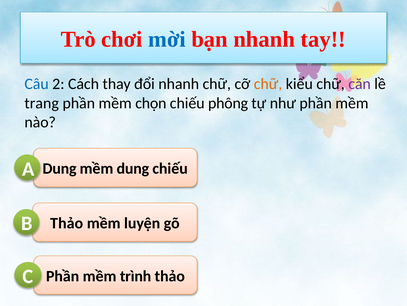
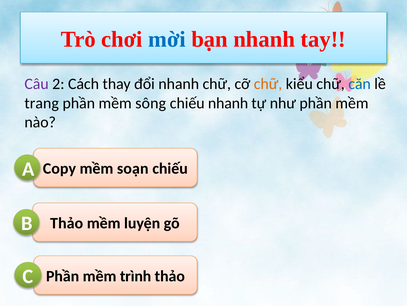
Câu colour: blue -> purple (37, 84)
căn colour: purple -> blue (360, 84)
chọn: chọn -> sông (151, 103)
chiếu phông: phông -> nhanh (228, 103)
Dung: Dung -> Copy (59, 168)
mềm dung: dung -> soạn (133, 168)
